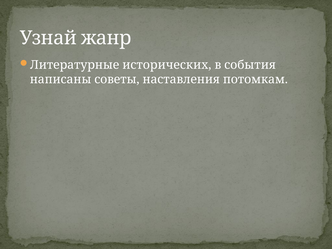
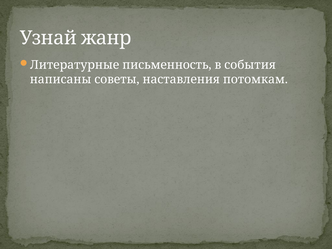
исторических: исторических -> письменность (167, 65)
